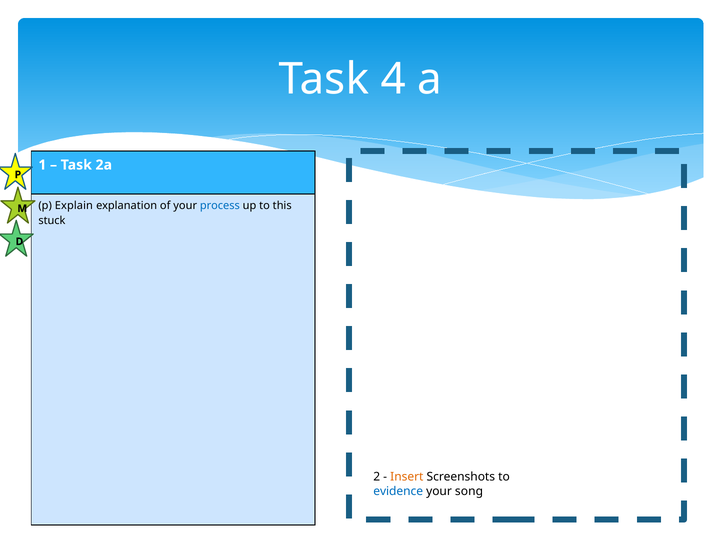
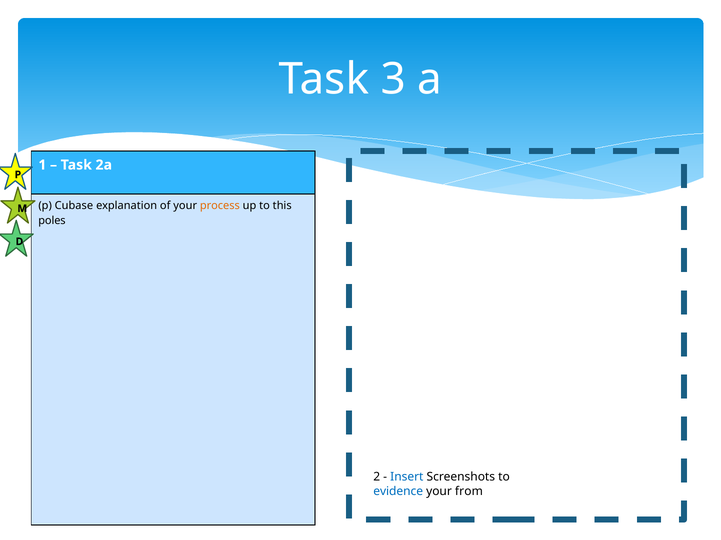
4: 4 -> 3 (393, 79)
Explain: Explain -> Cubase (74, 206)
process colour: blue -> orange (220, 206)
stuck: stuck -> poles (52, 221)
Insert colour: orange -> blue (407, 477)
song: song -> from (469, 492)
